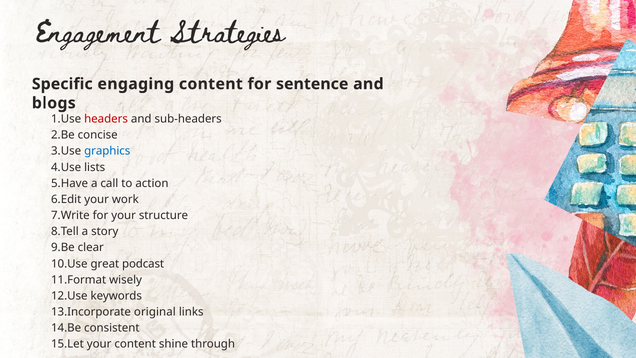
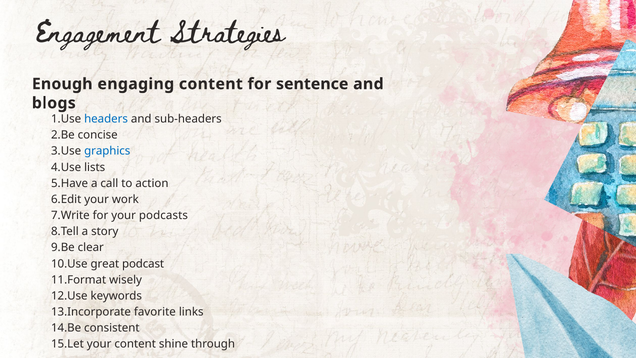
Specific: Specific -> Enough (62, 84)
headers colour: red -> blue (106, 119)
structure: structure -> podcasts (163, 215)
original: original -> favorite (155, 312)
